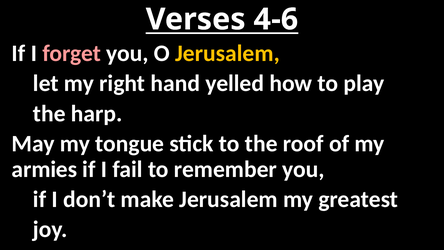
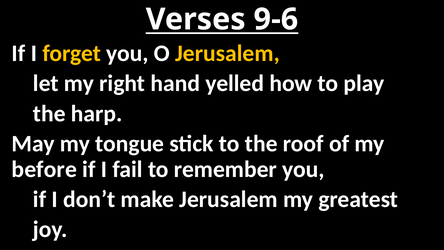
4-6: 4-6 -> 9-6 (276, 19)
forget colour: pink -> yellow (72, 53)
armies: armies -> before (44, 169)
